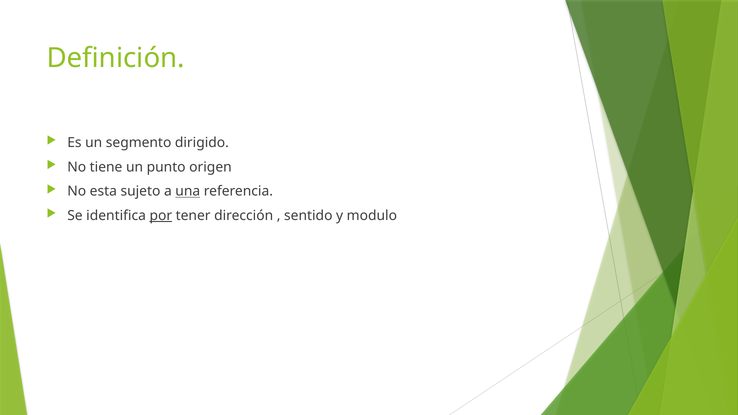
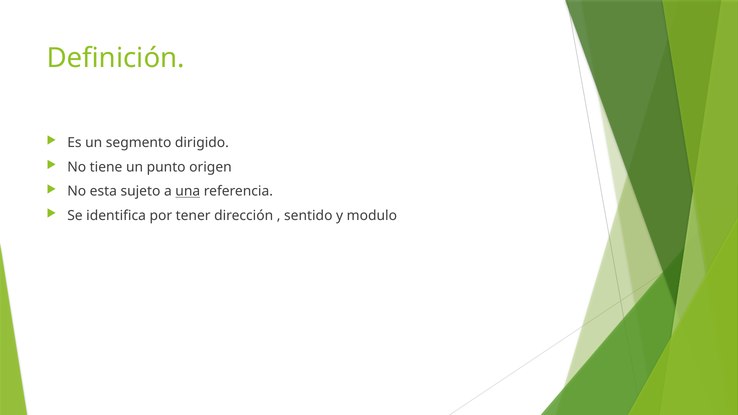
por underline: present -> none (161, 216)
